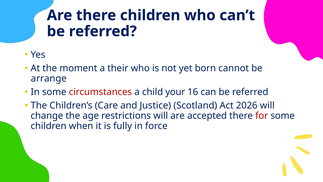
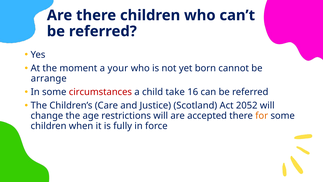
their: their -> your (118, 68)
your: your -> take (175, 92)
2026: 2026 -> 2052 (247, 105)
for colour: red -> orange (262, 116)
